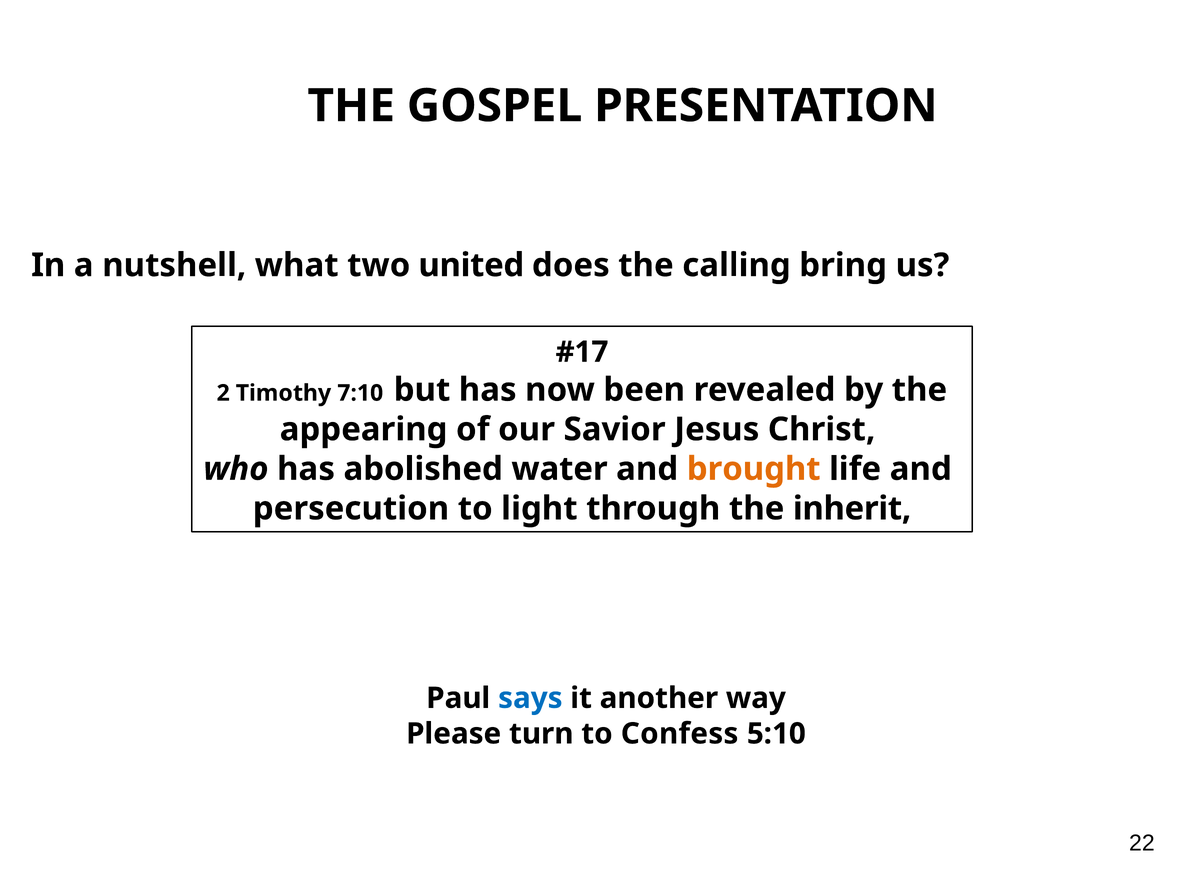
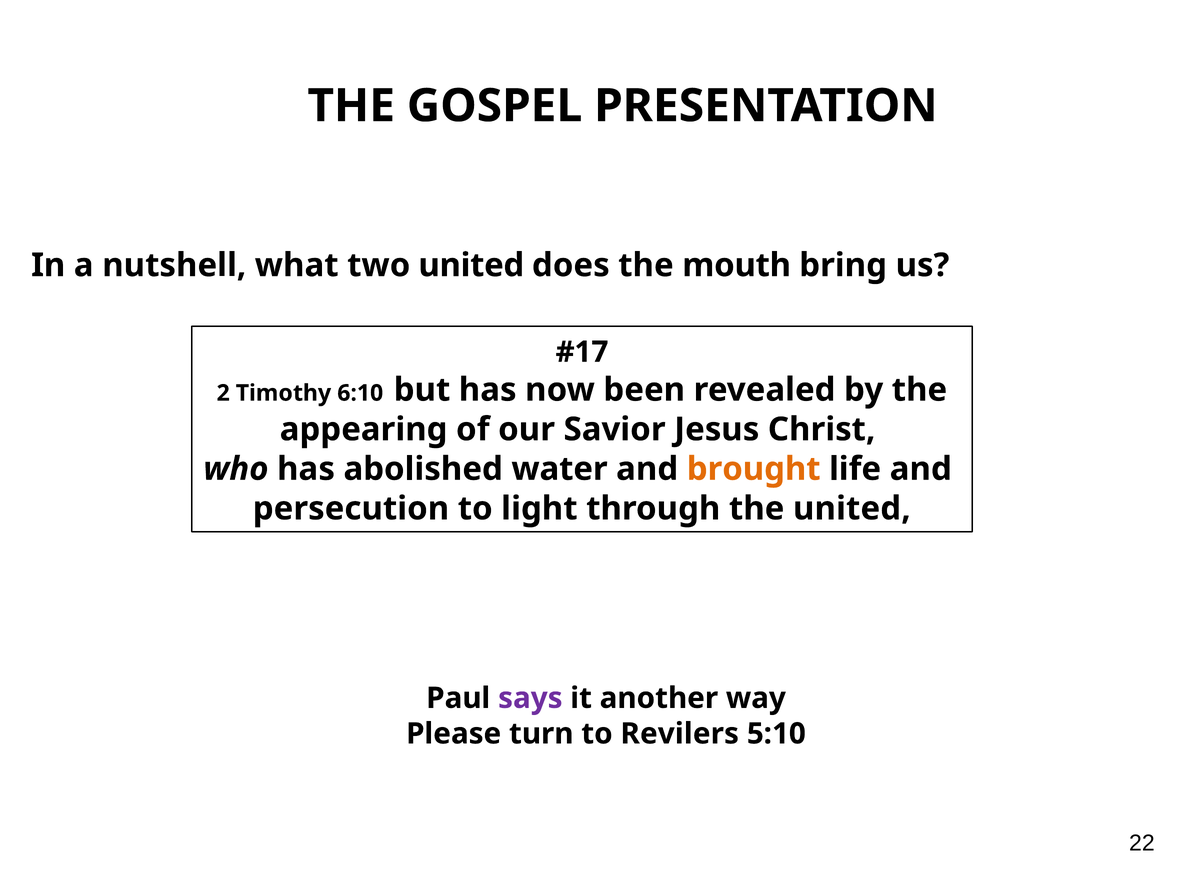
calling: calling -> mouth (737, 265)
7:10: 7:10 -> 6:10 (360, 393)
the inherit: inherit -> united (852, 508)
says colour: blue -> purple (530, 698)
Confess: Confess -> Revilers (680, 733)
